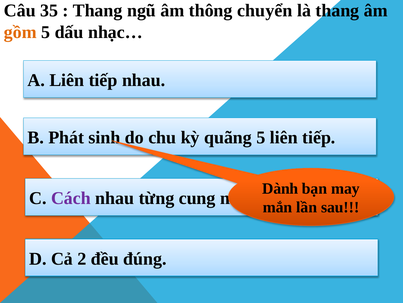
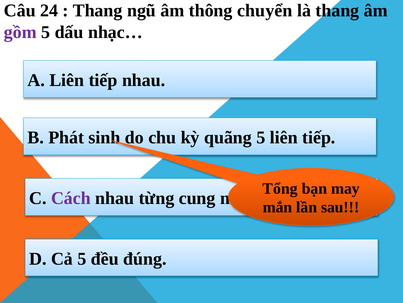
35: 35 -> 24 (49, 11)
gồm colour: orange -> purple (20, 32)
Dành: Dành -> Tổng (280, 188)
Cả 2: 2 -> 5 (82, 258)
